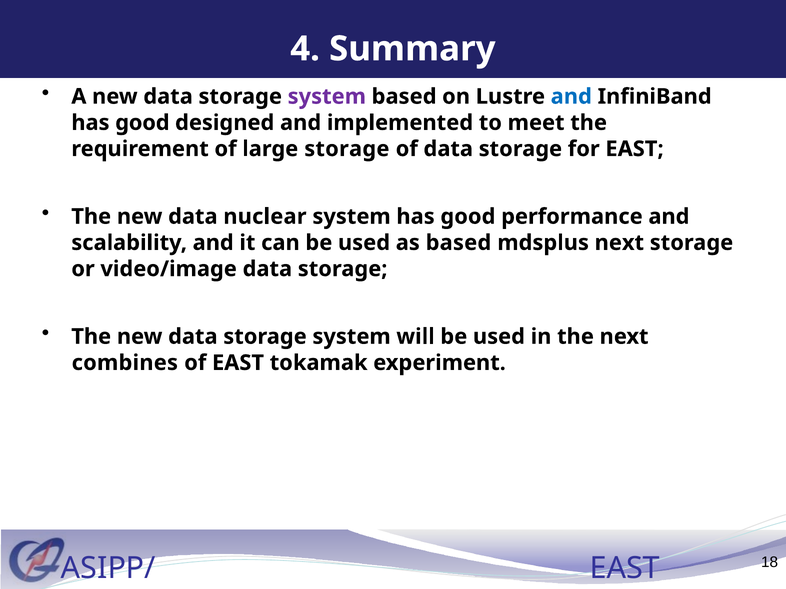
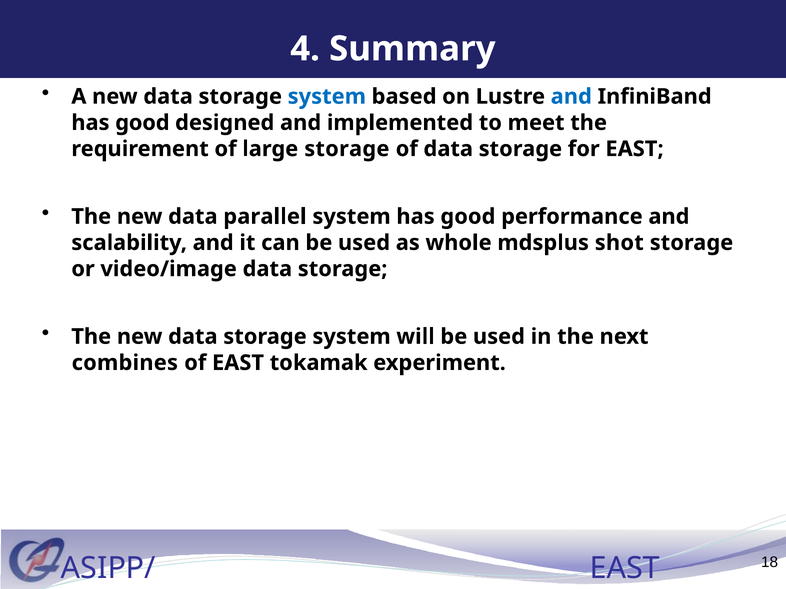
system colour: purple -> blue (327, 97)
nuclear: nuclear -> parallel (265, 217)
as based: based -> whole (459, 243)
mdsplus next: next -> shot (619, 243)
